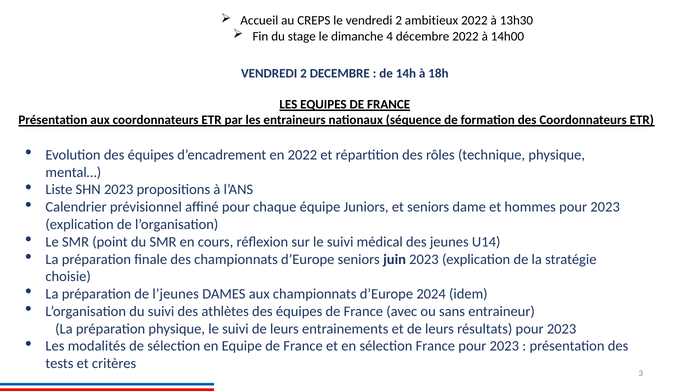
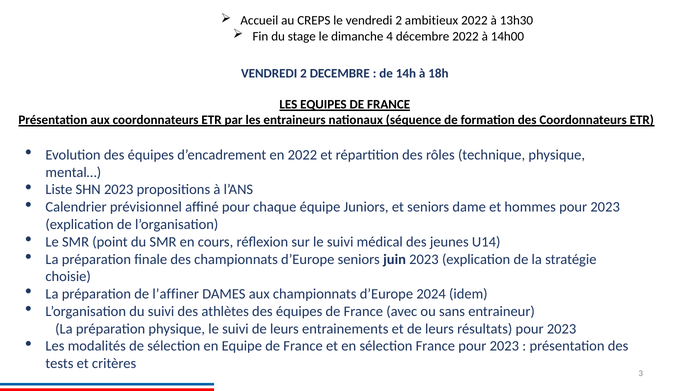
l’jeunes: l’jeunes -> l’affiner (176, 294)
